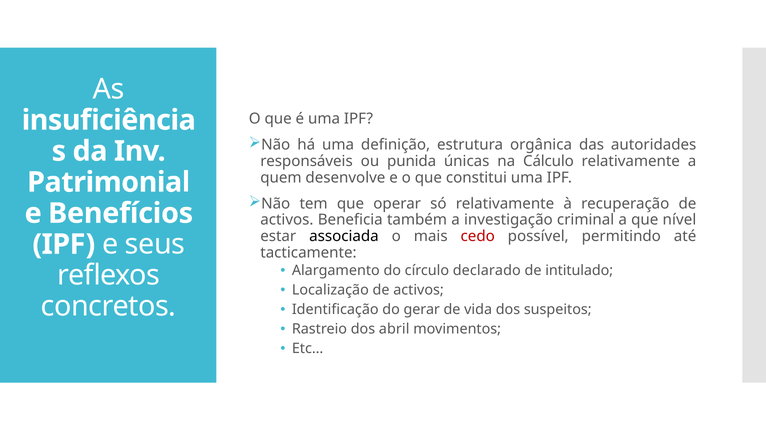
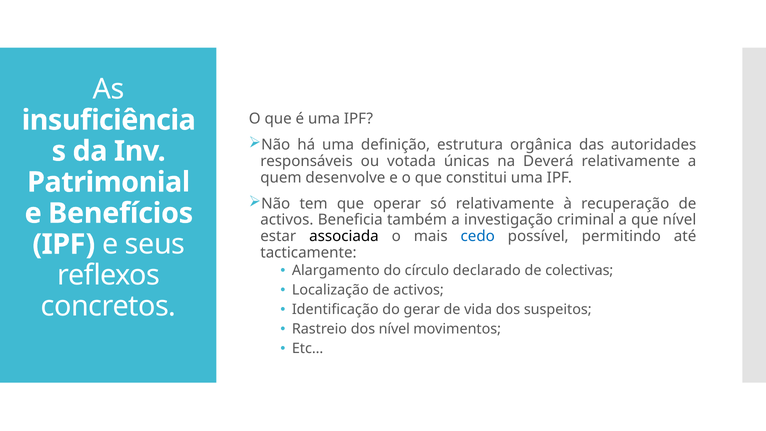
punida: punida -> votada (412, 161)
Cálculo: Cálculo -> Deverá (548, 161)
cedo colour: red -> blue (478, 236)
intitulado: intitulado -> colectivas (579, 271)
dos abril: abril -> nível (394, 329)
